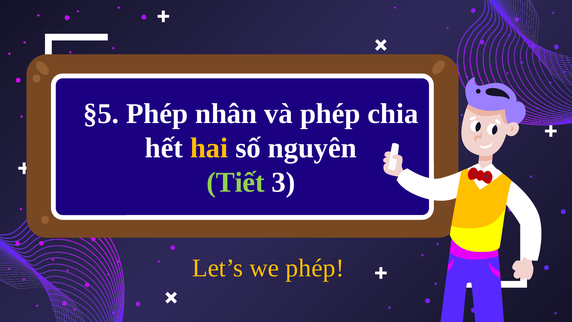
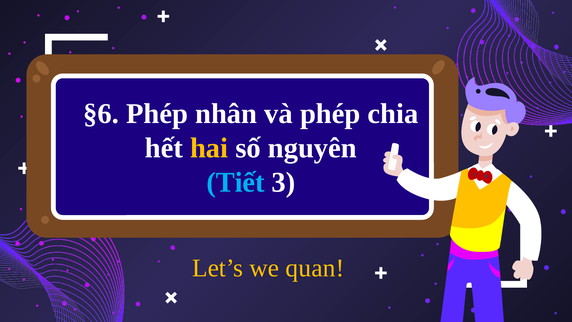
§5: §5 -> §6 (101, 114)
Tiết colour: light green -> light blue (235, 182)
we phép: phép -> quan (315, 268)
